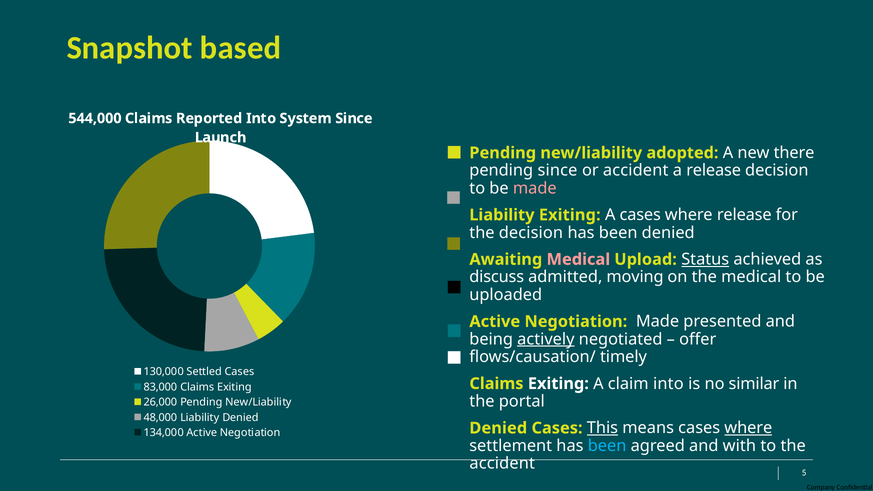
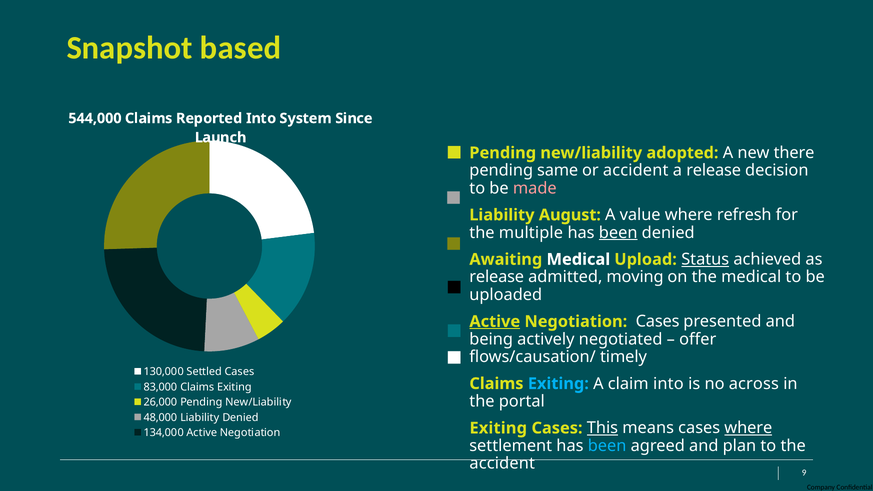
pending since: since -> same (558, 171)
Liability Exiting: Exiting -> August (570, 215)
A cases: cases -> value (640, 215)
where release: release -> refresh (744, 215)
the decision: decision -> multiple (531, 233)
been underline: none -> present (618, 233)
Medical colour: pink -> white (578, 259)
discuss: discuss -> release (497, 277)
Active underline: none -> present (495, 322)
Negotiation Made: Made -> Cases (658, 322)
actively underline: present -> none (546, 339)
Exiting colour: white -> light blue (558, 384)
similar: similar -> across (754, 384)
Denied: Denied -> Exiting (498, 428)
with: with -> plan (739, 446)
5: 5 -> 9 (804, 473)
